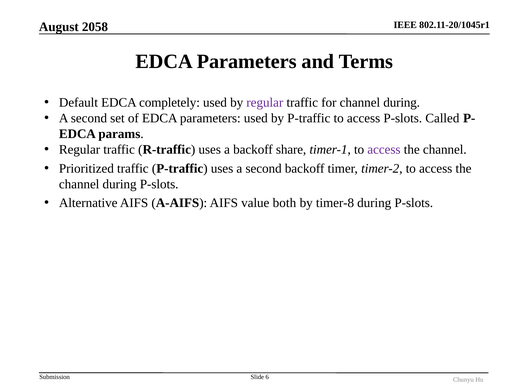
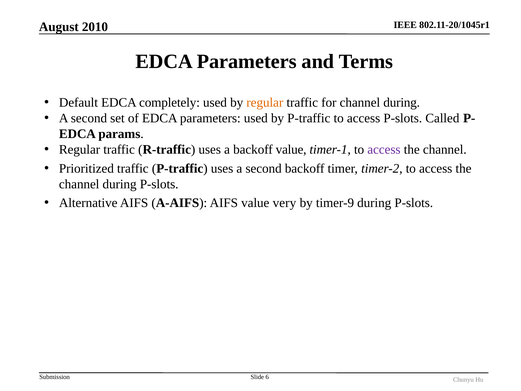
2058: 2058 -> 2010 (95, 27)
regular colour: purple -> orange (265, 103)
backoff share: share -> value (291, 149)
both: both -> very (284, 203)
timer-8: timer-8 -> timer-9 (335, 203)
